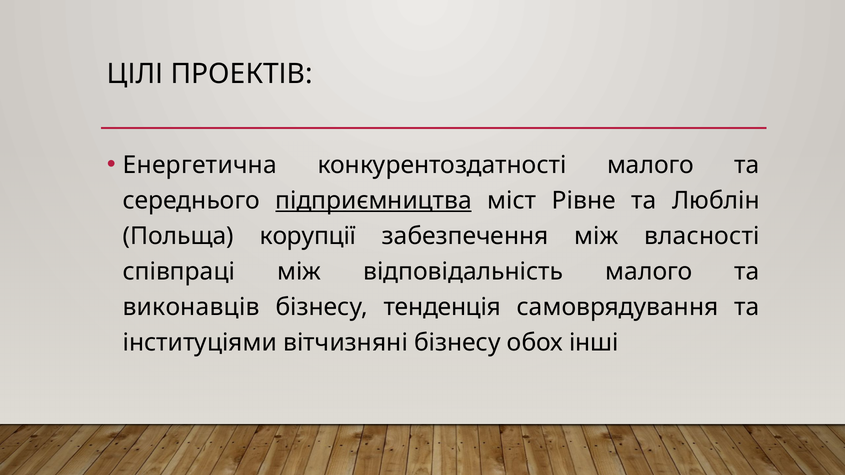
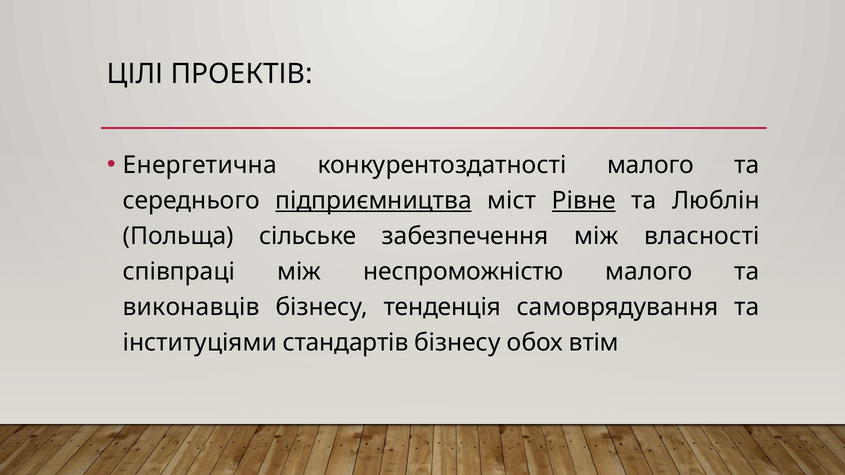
Рівне underline: none -> present (584, 201)
корупції: корупції -> сільське (308, 236)
відповідальність: відповідальність -> неспроможністю (463, 272)
вітчизняні: вітчизняні -> стандартів (346, 343)
інші: інші -> втім (594, 343)
